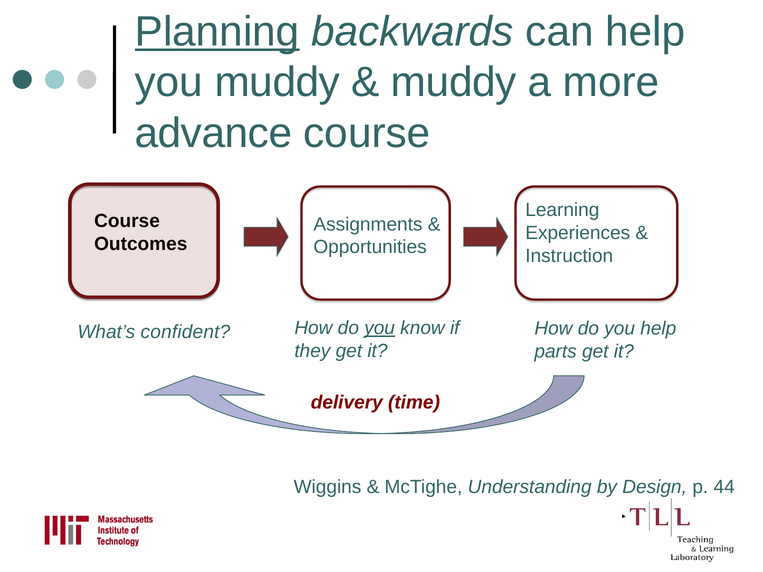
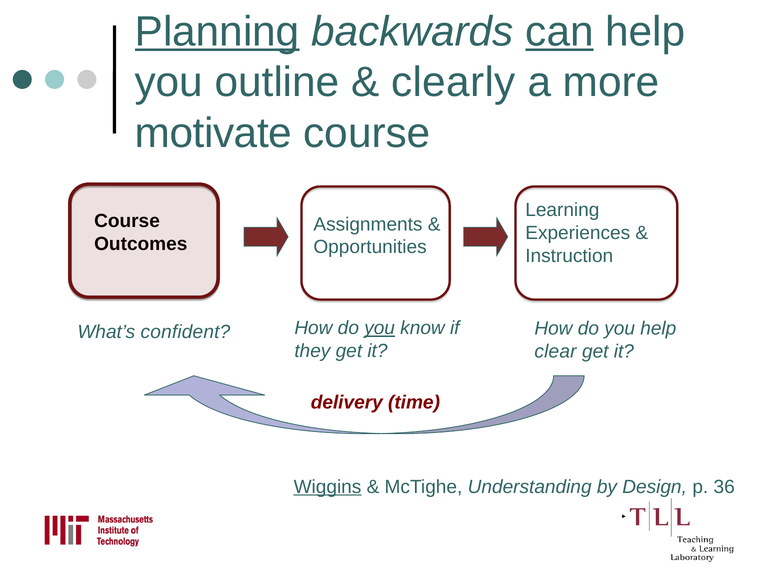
can underline: none -> present (559, 32)
you muddy: muddy -> outline (277, 82)
muddy: muddy -> clearly (453, 82)
advance: advance -> motivate (213, 133)
parts: parts -> clear (555, 352)
Wiggins underline: none -> present (328, 487)
44: 44 -> 36 (724, 487)
